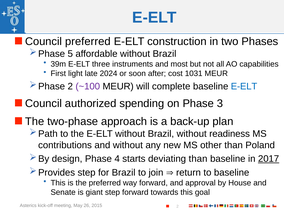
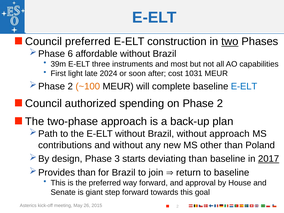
two underline: none -> present (230, 42)
5: 5 -> 6 (70, 54)
~100 colour: purple -> orange (88, 86)
Phase 3: 3 -> 2 (220, 104)
without readiness: readiness -> approach (229, 134)
4: 4 -> 3 (117, 159)
step: step -> than (87, 173)
